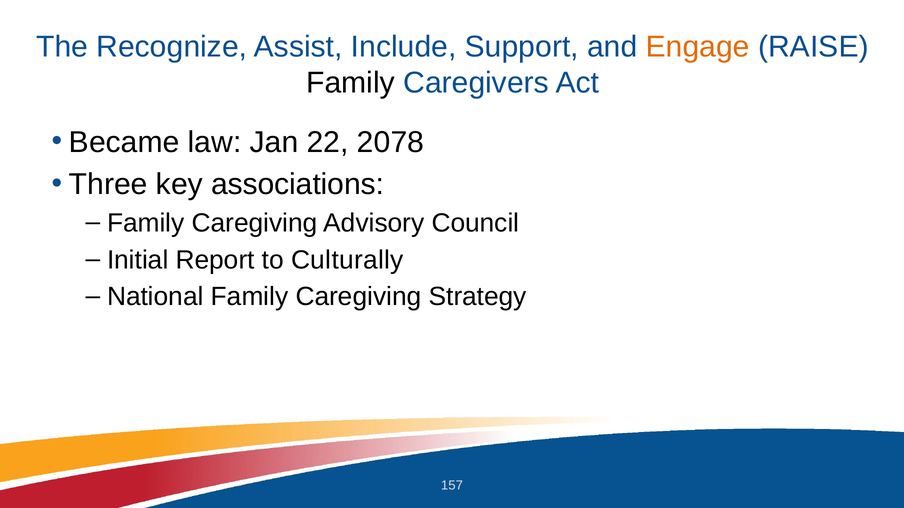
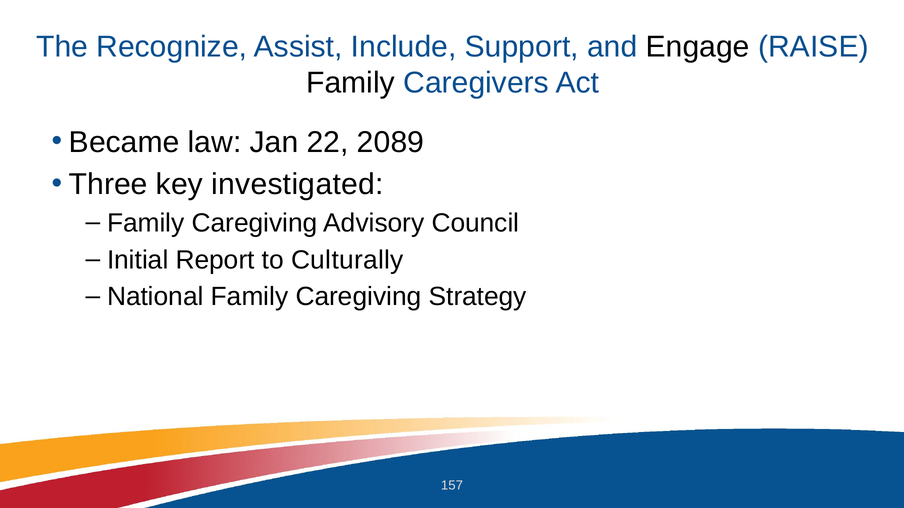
Engage colour: orange -> black (698, 47)
2078: 2078 -> 2089 (391, 142)
associations: associations -> investigated (297, 184)
